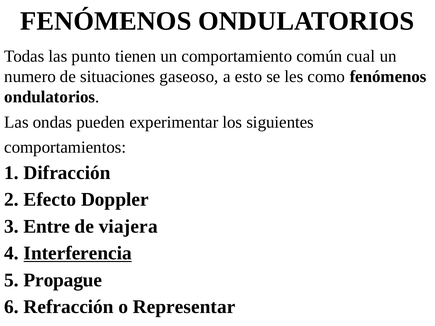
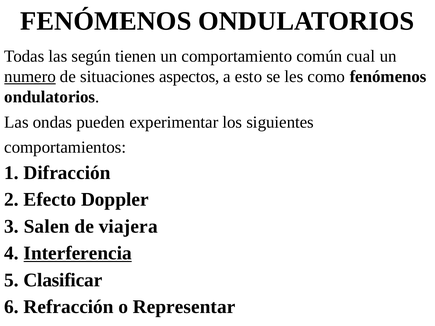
punto: punto -> según (91, 56)
numero underline: none -> present (30, 77)
gaseoso: gaseoso -> aspectos (189, 77)
Entre: Entre -> Salen (47, 227)
Propague: Propague -> Clasificar (63, 280)
